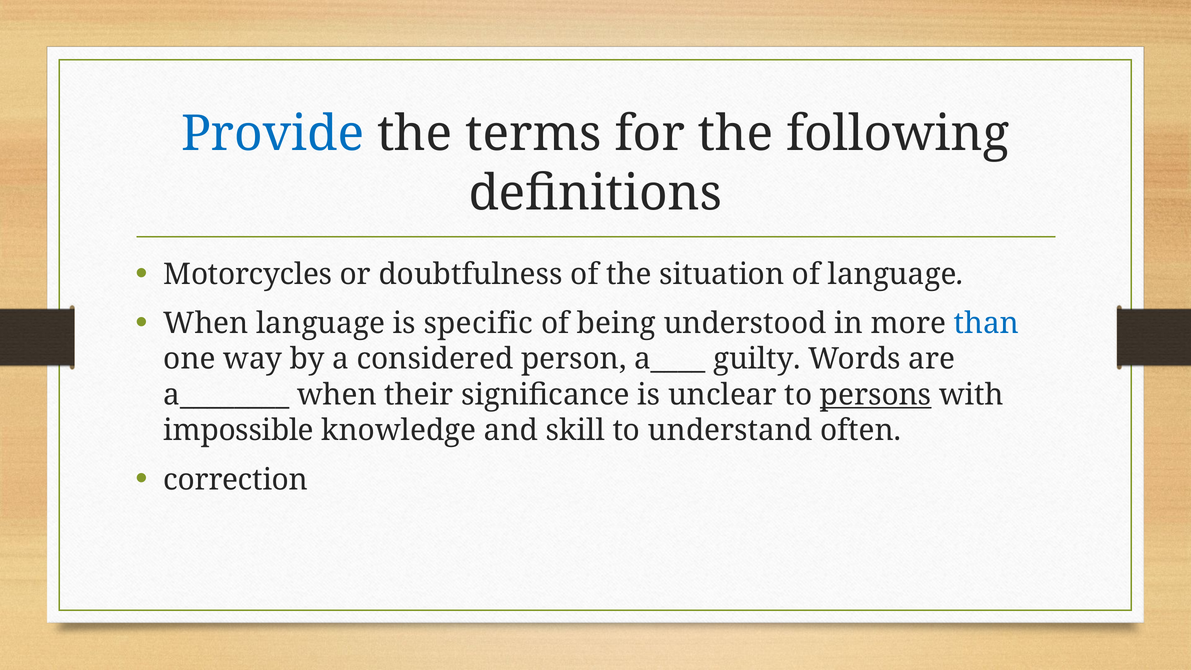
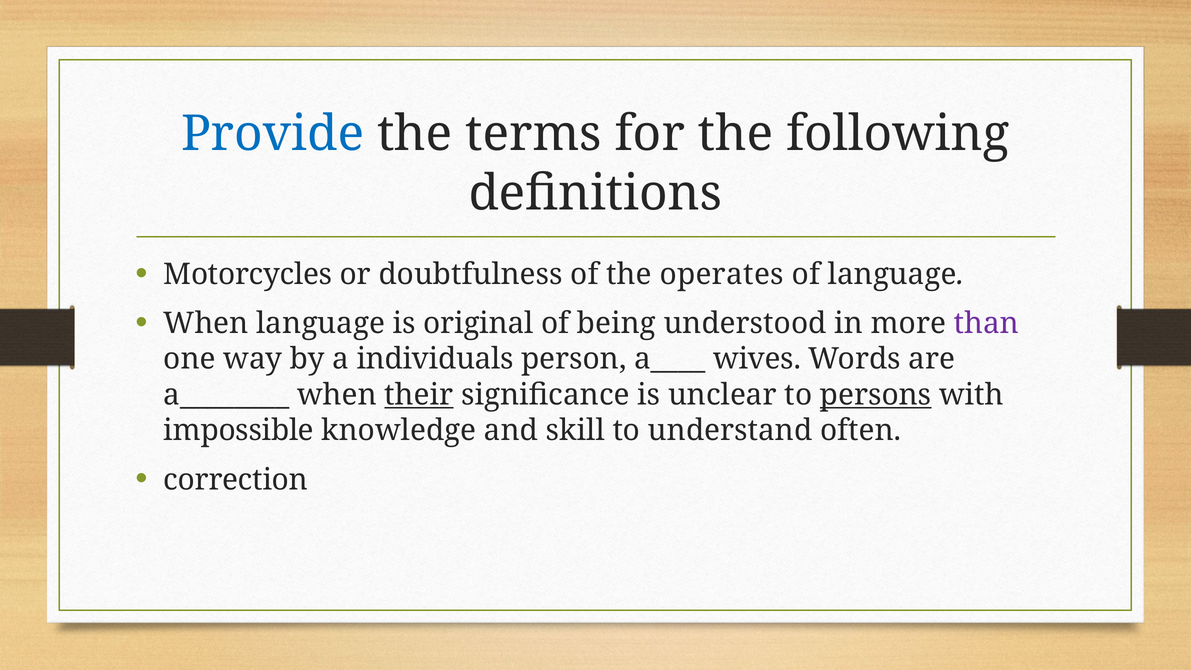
situation: situation -> operates (722, 274)
specific: specific -> original (478, 323)
than colour: blue -> purple (986, 323)
considered: considered -> individuals (435, 359)
guilty: guilty -> wives (757, 359)
their underline: none -> present (419, 395)
